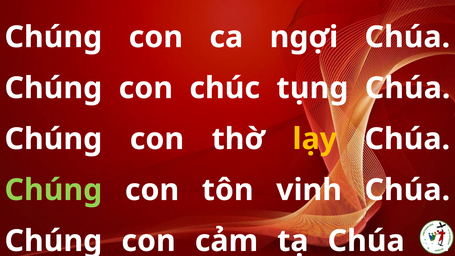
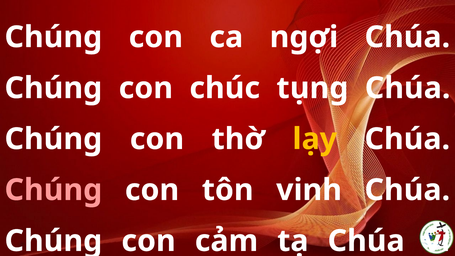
Chúng colour: light green -> pink (53, 190)
